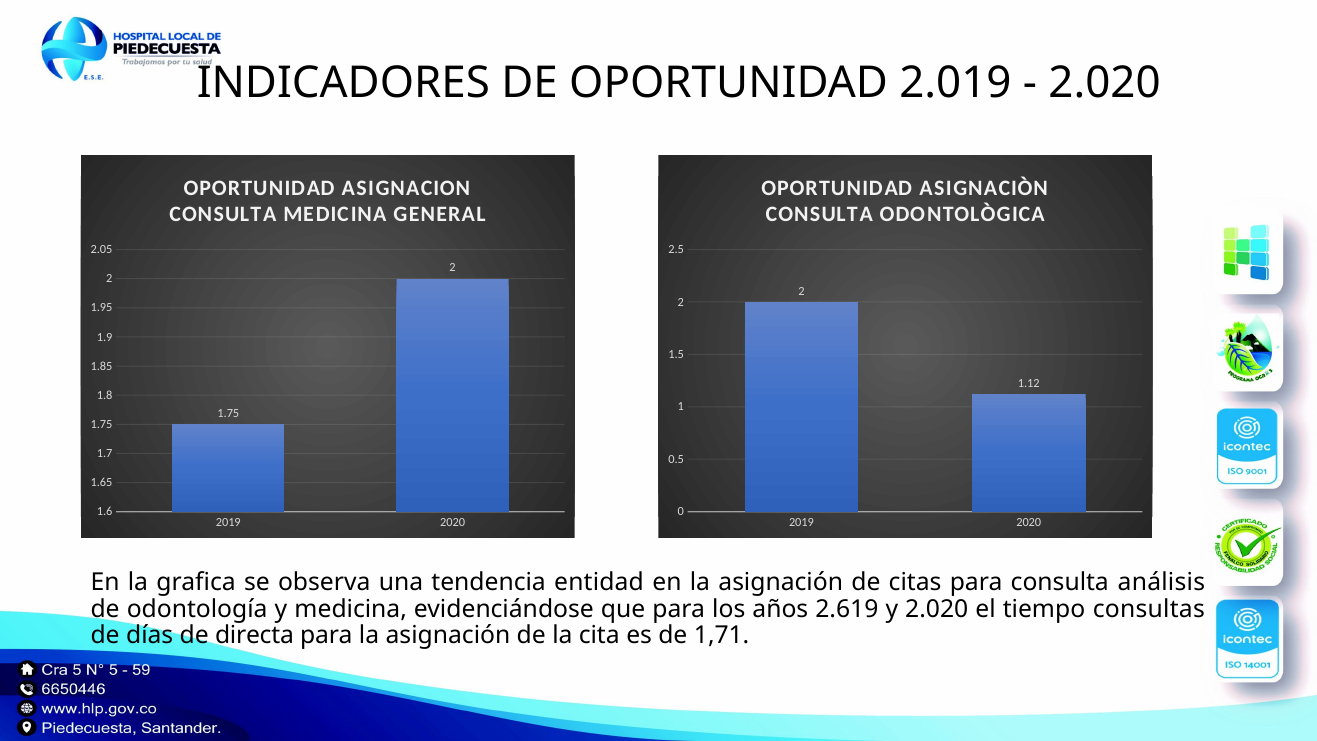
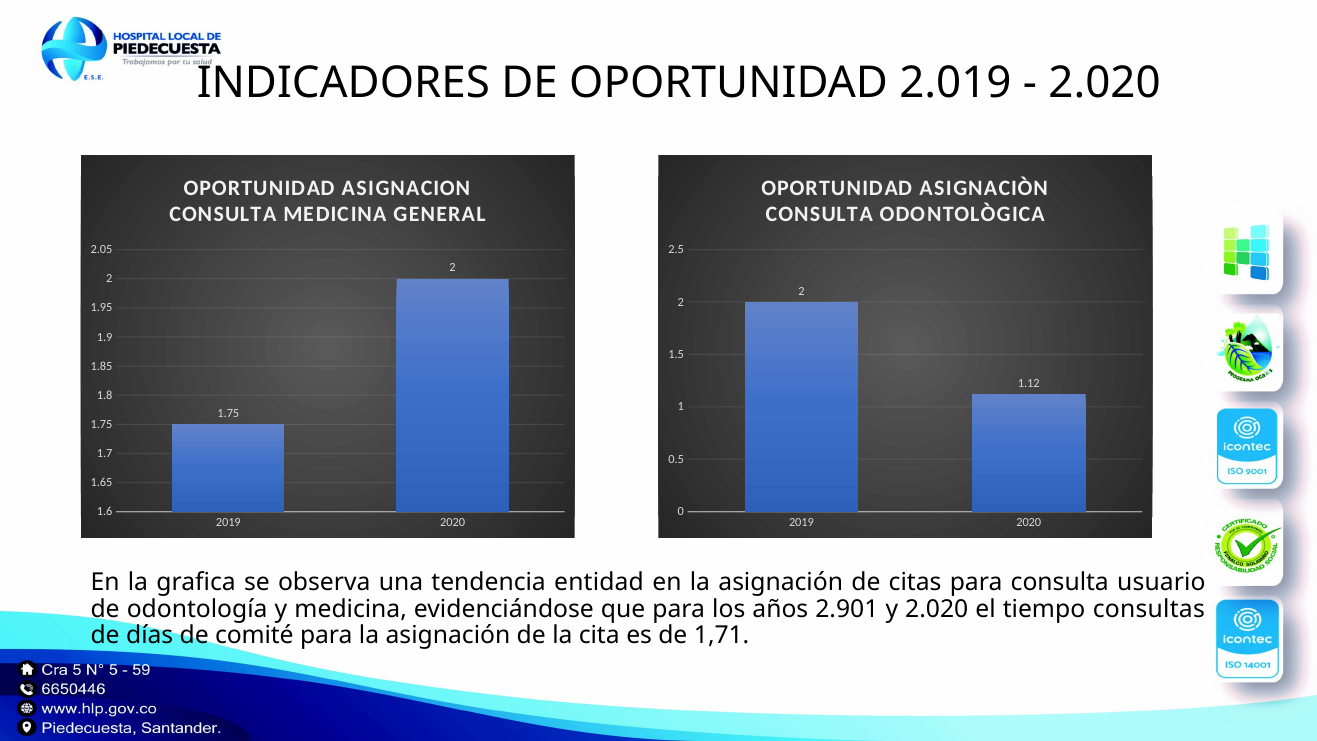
análisis: análisis -> usuario (1161, 582)
2.619: 2.619 -> 2.901 (847, 609)
directa: directa -> comité (254, 636)
